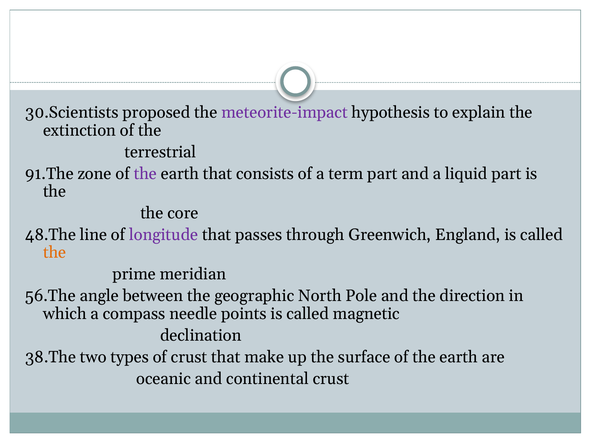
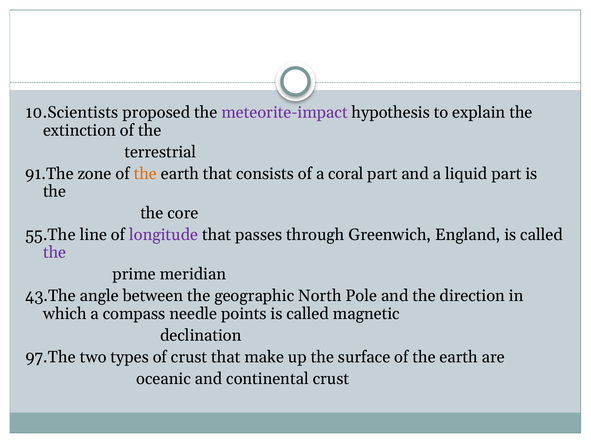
30.Scientists: 30.Scientists -> 10.Scientists (72, 113)
the colour: purple -> orange (145, 174)
term: term -> coral (346, 174)
48.The: 48.The -> 55.The (51, 235)
the colour: orange -> purple (55, 253)
56.The: 56.The -> 43.The (51, 296)
38.The: 38.The -> 97.The (51, 357)
